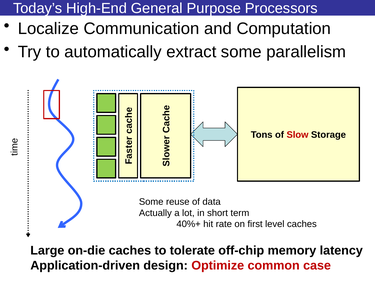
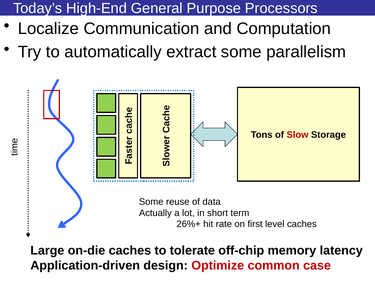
40%+: 40%+ -> 26%+ (189, 224)
